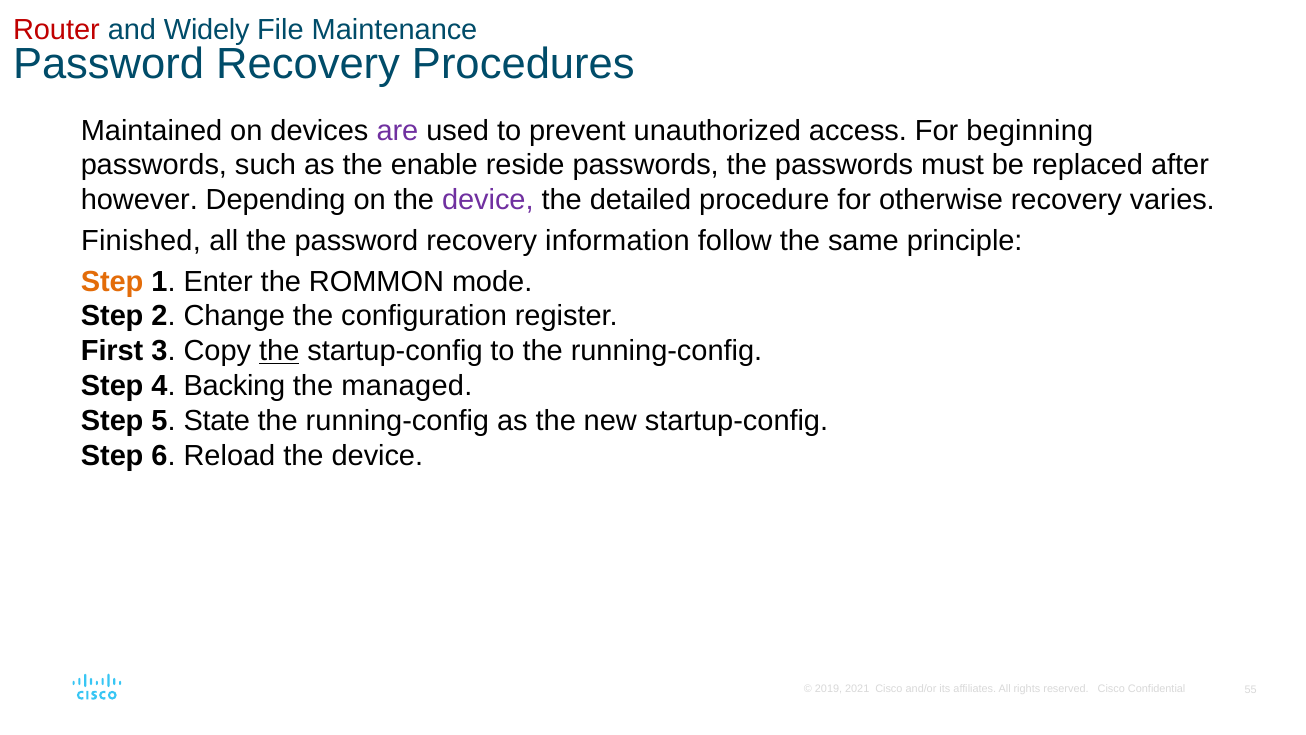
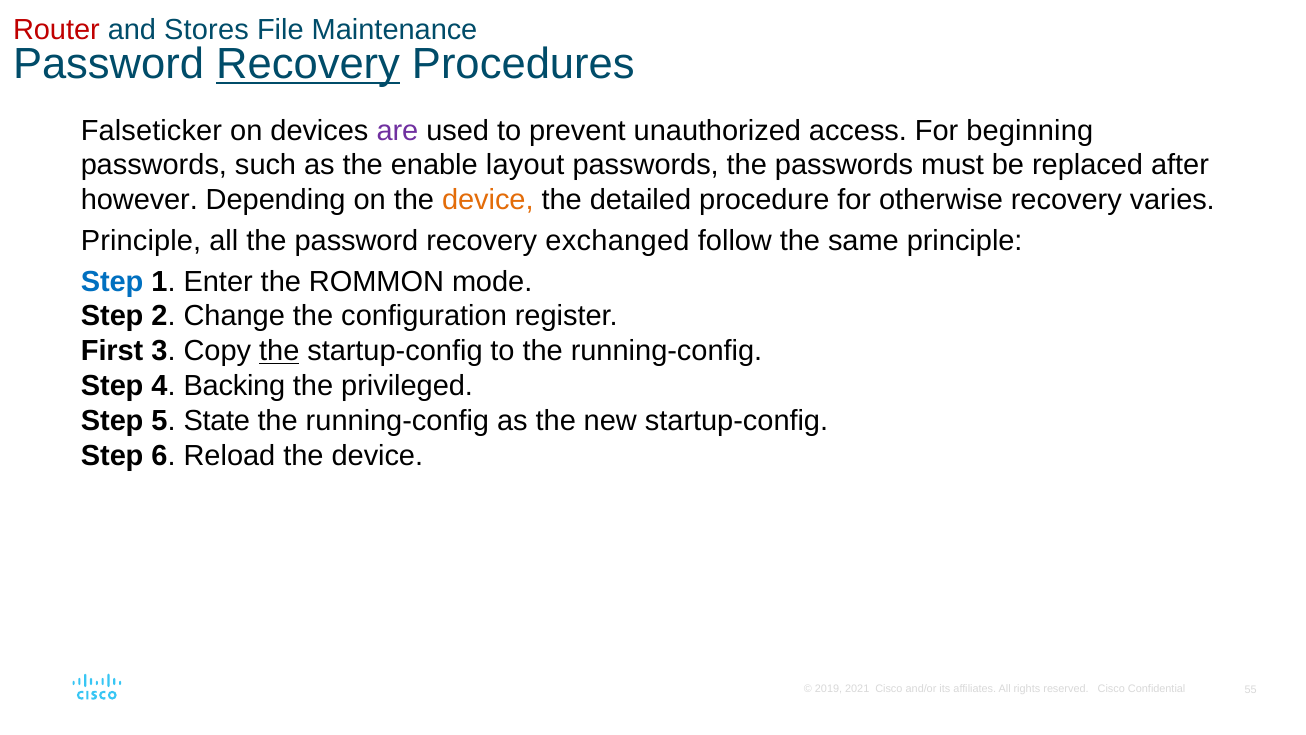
Widely: Widely -> Stores (207, 30)
Recovery underline: none -> present (308, 64)
Maintained: Maintained -> Falseticker (151, 130)
reside: reside -> layout (525, 165)
device colour: purple -> orange (488, 200)
Finished: Finished -> Principle (141, 241)
information: information -> exchanged (617, 241)
Step colour: orange -> blue (112, 281)
managed: managed -> privileged (407, 386)
